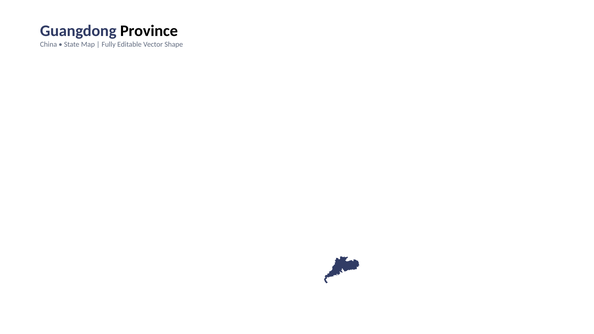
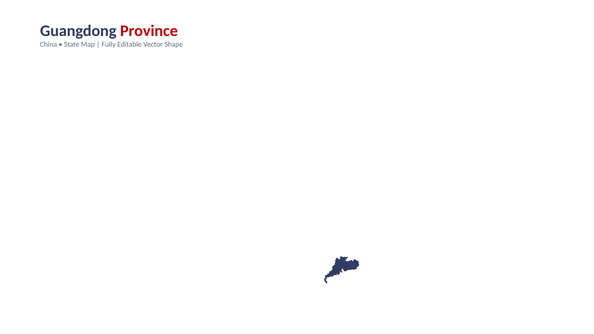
Province colour: black -> red (149, 31)
